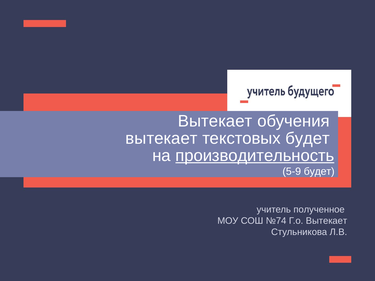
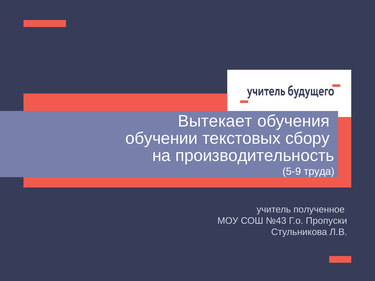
вытекает: вытекает -> обучении (162, 138)
текстовых будет: будет -> сбору (308, 138)
производительность underline: present -> none (255, 156)
5-9 будет: будет -> труда (319, 171)
№74: №74 -> №43 (276, 221)
Г.о Вытекает: Вытекает -> Пропуски (326, 221)
